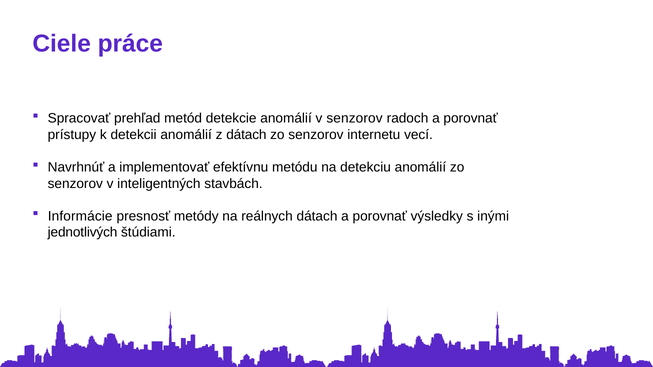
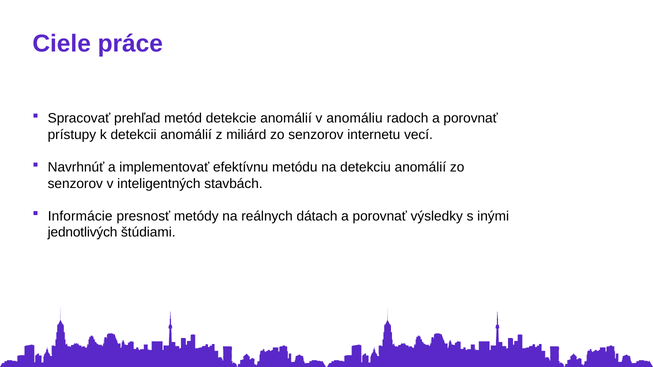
v senzorov: senzorov -> anomáliu (355, 118)
z dátach: dátach -> miliárd (246, 135)
